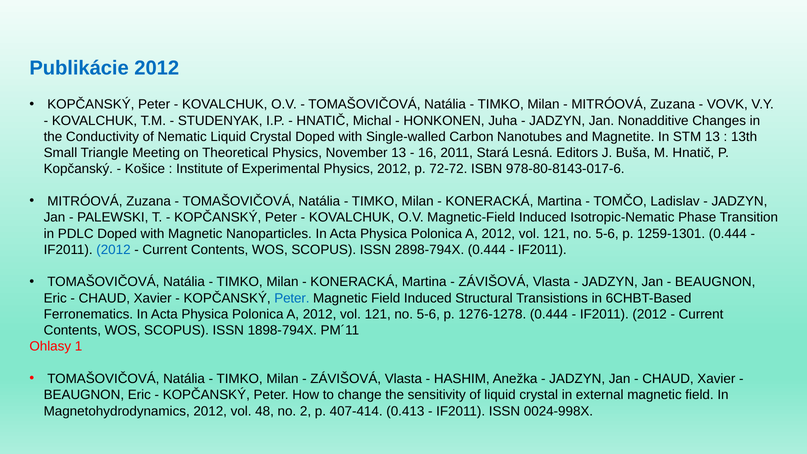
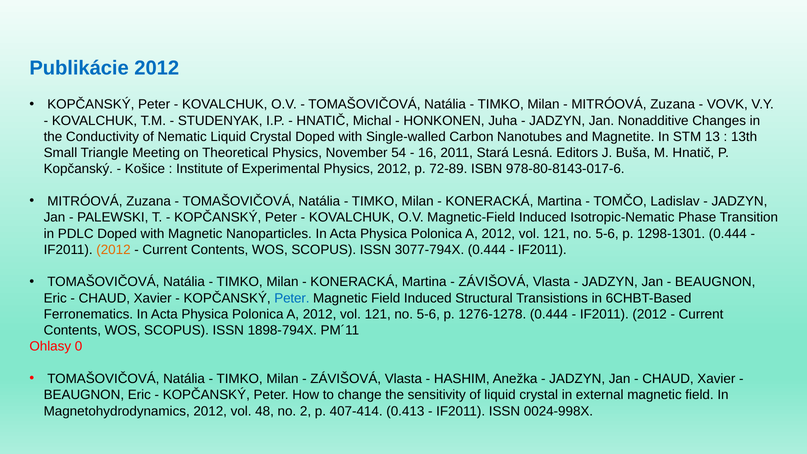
November 13: 13 -> 54 (399, 153)
72-72: 72-72 -> 72-89 (448, 169)
1259-1301: 1259-1301 -> 1298-1301 (671, 234)
2012 colour: blue -> orange (113, 250)
2898-794X: 2898-794X -> 3077-794X (430, 250)
1: 1 -> 0 (78, 346)
